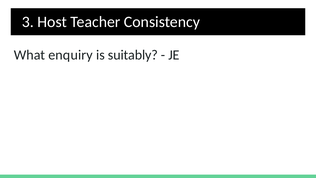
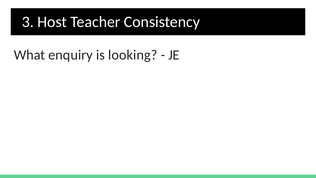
suitably: suitably -> looking (133, 55)
